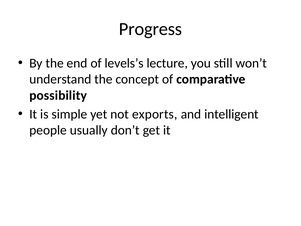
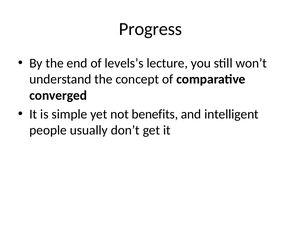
possibility: possibility -> converged (58, 95)
exports: exports -> benefits (155, 114)
